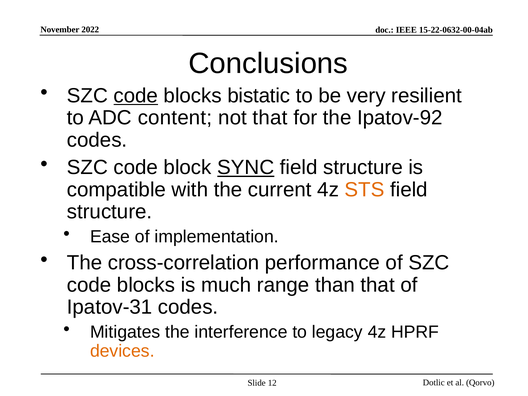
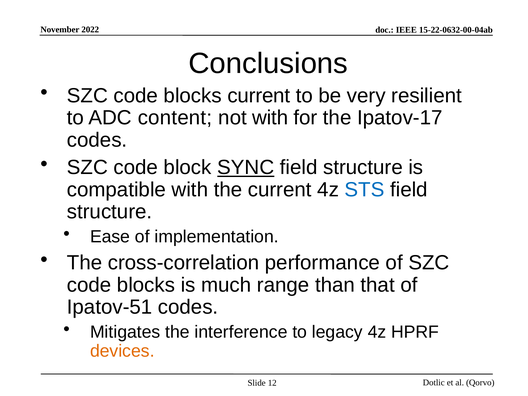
code underline: present -> none (136, 96)
blocks bistatic: bistatic -> current (259, 96)
not that: that -> with (270, 118)
Ipatov-92: Ipatov-92 -> Ipatov-17 (400, 118)
STS colour: orange -> blue (365, 190)
Ipatov-31: Ipatov-31 -> Ipatov-51 (110, 307)
